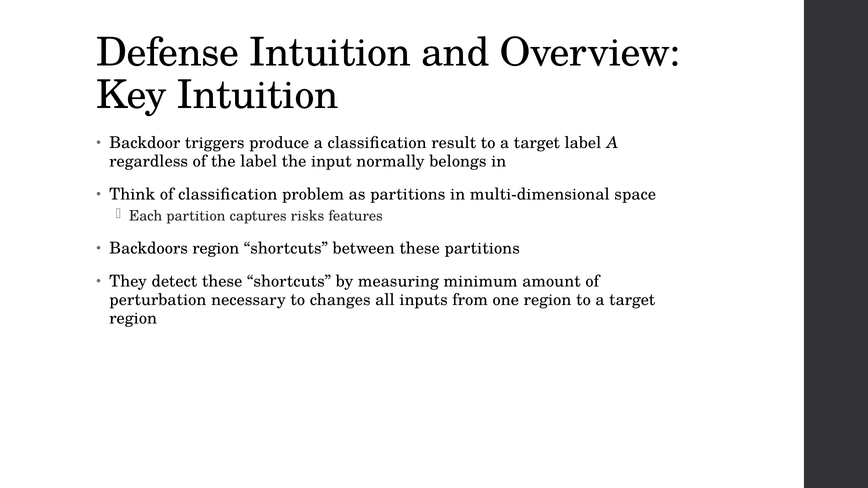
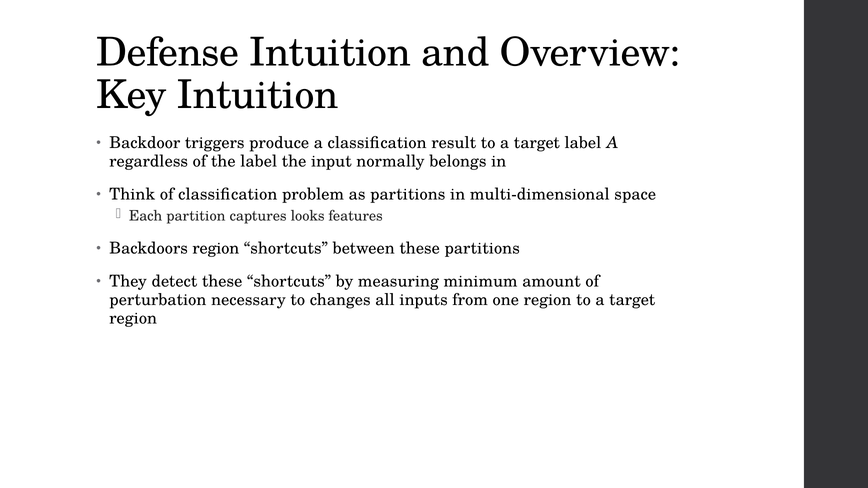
risks: risks -> looks (308, 216)
